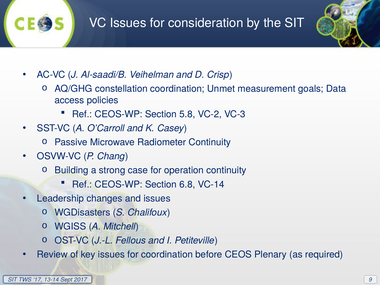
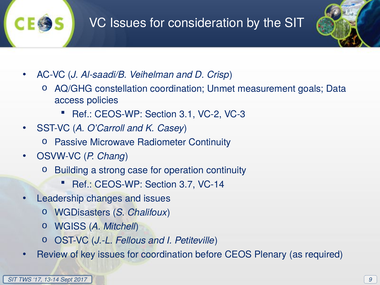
5.8: 5.8 -> 3.1 (187, 114)
6.8: 6.8 -> 3.7 (187, 184)
